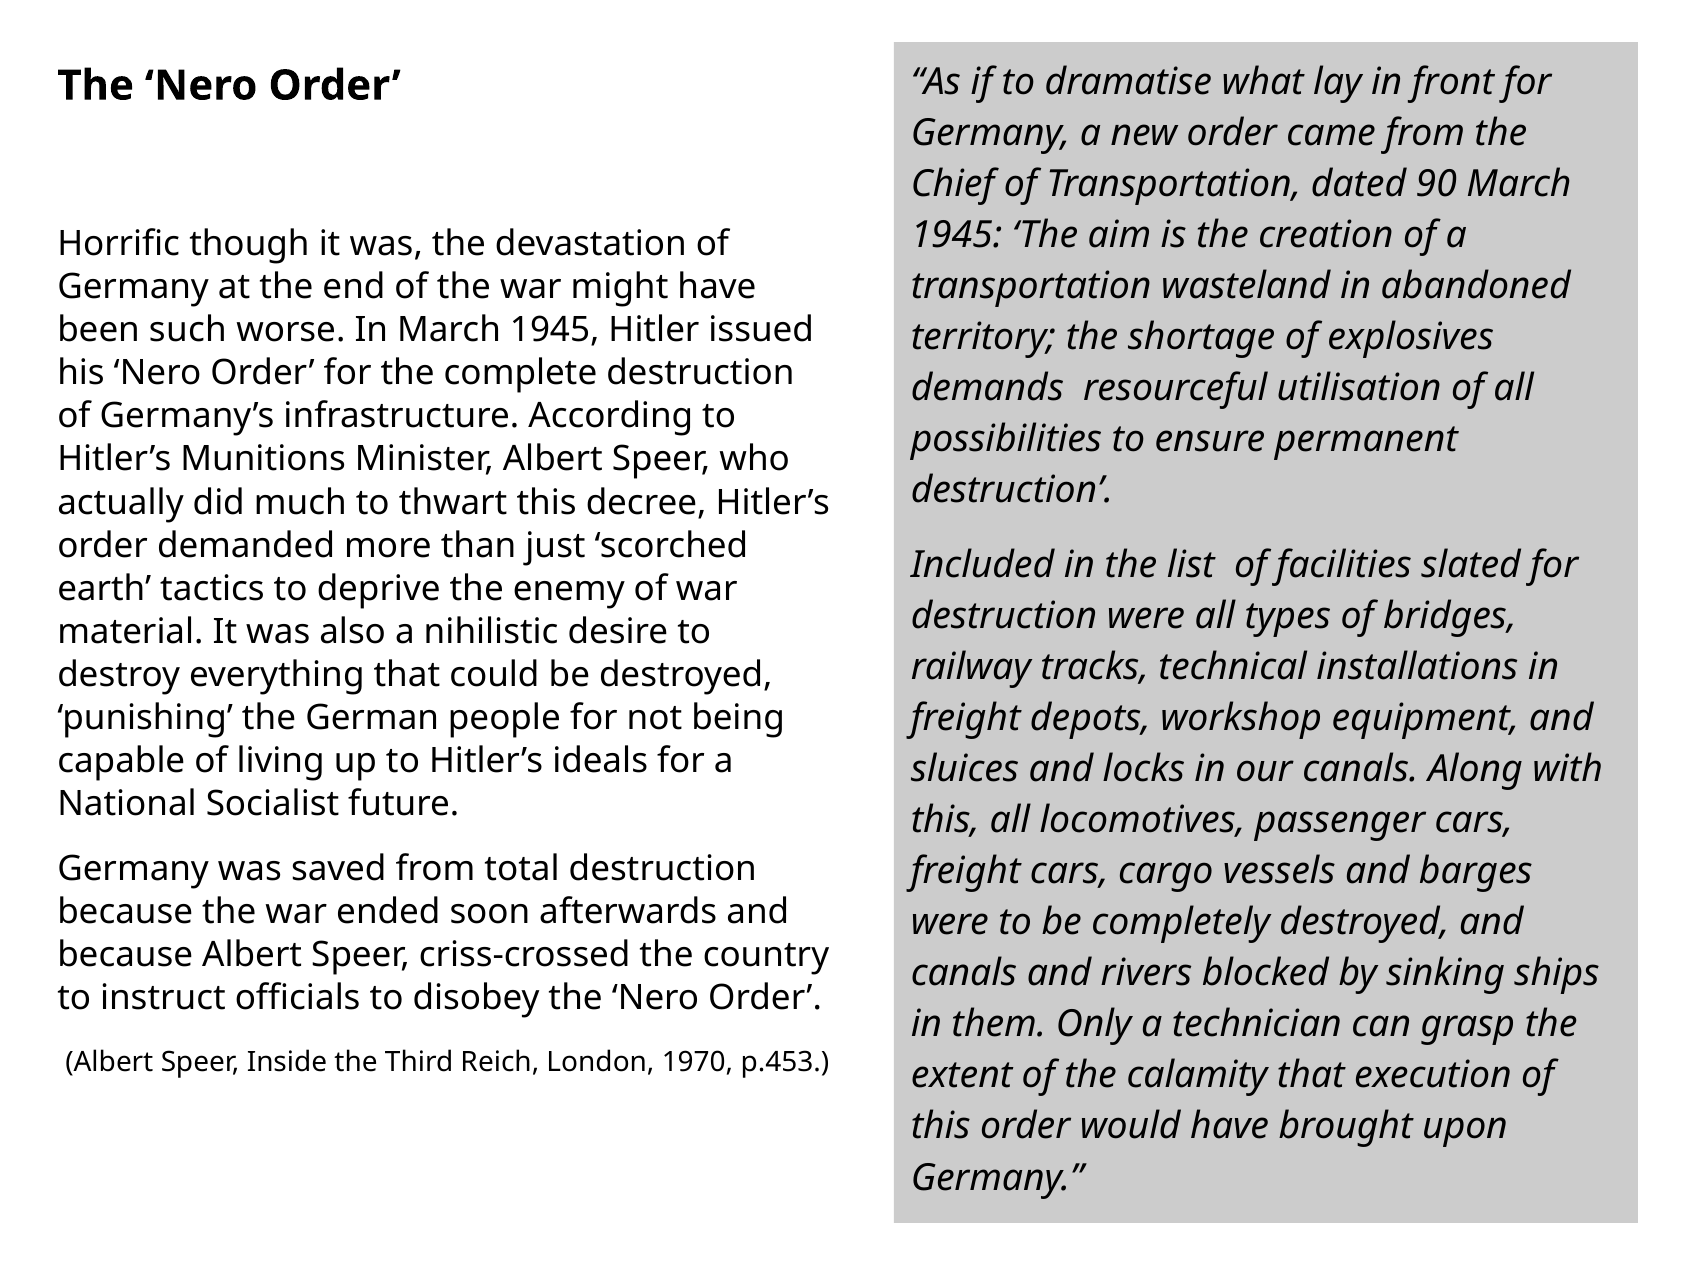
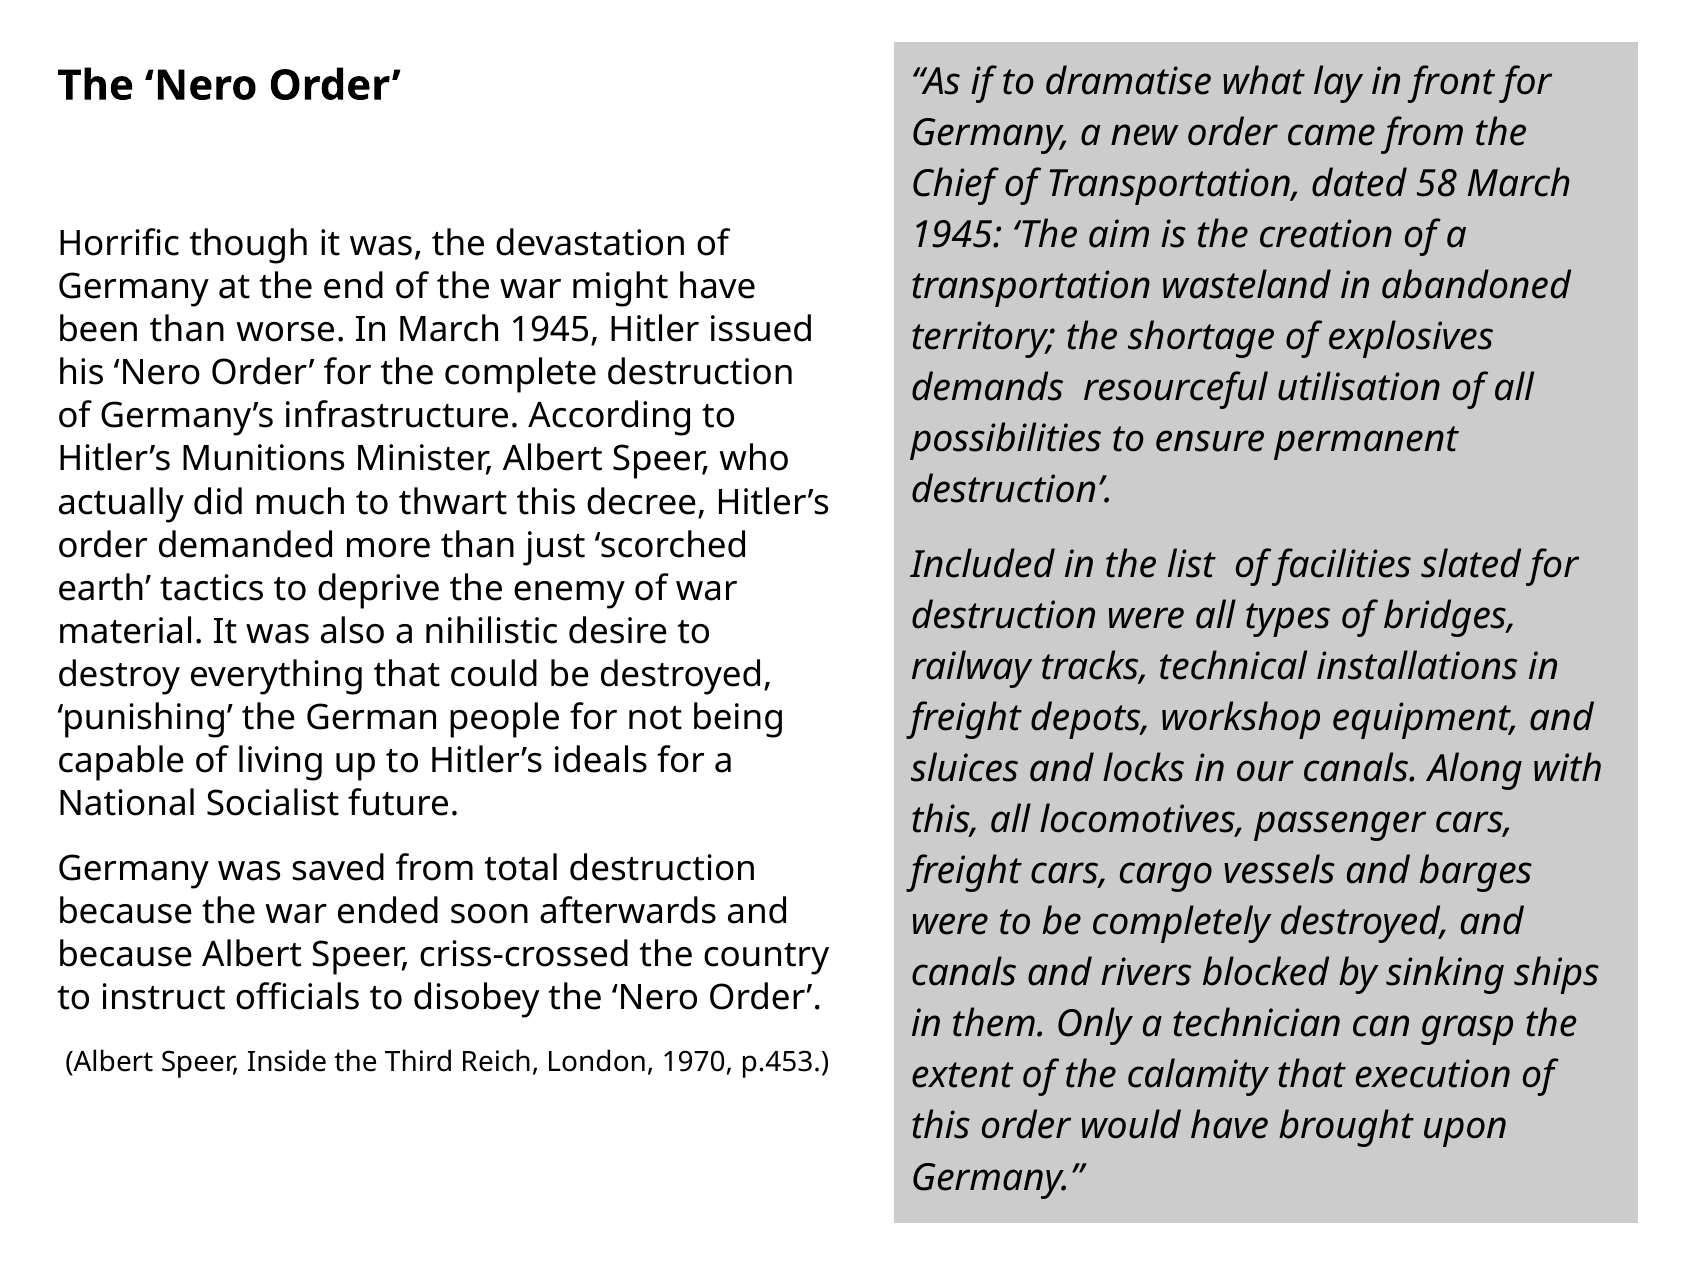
90: 90 -> 58 (1436, 184)
been such: such -> than (188, 330)
